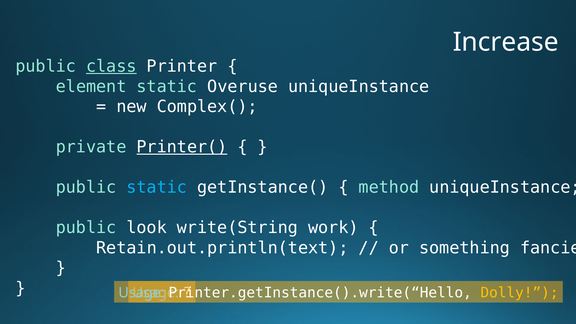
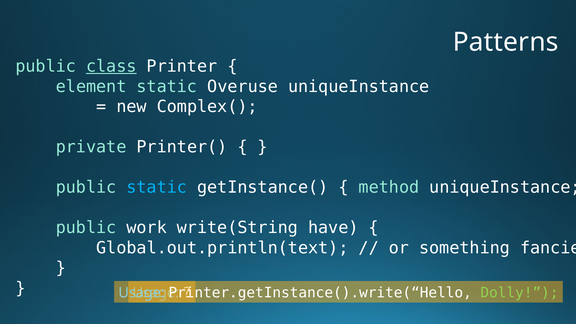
Increase: Increase -> Patterns (506, 42)
Printer( underline: present -> none (182, 147)
look: look -> work (147, 228)
work: work -> have (333, 228)
Retain.out.println(text: Retain.out.println(text -> Global.out.println(text (222, 248)
Dolly colour: yellow -> light green (519, 293)
